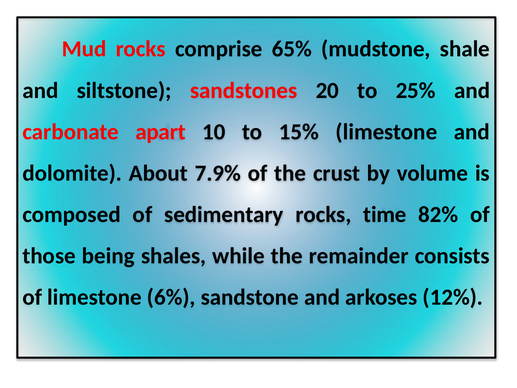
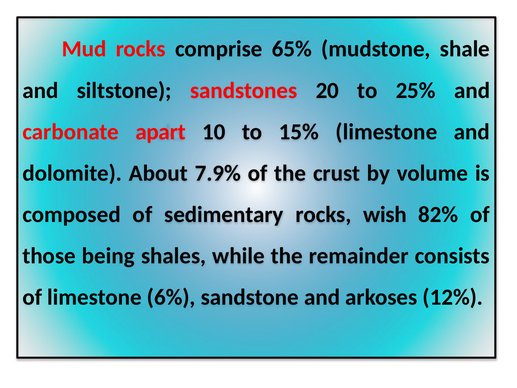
time: time -> wish (385, 214)
